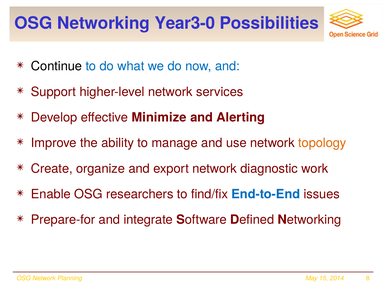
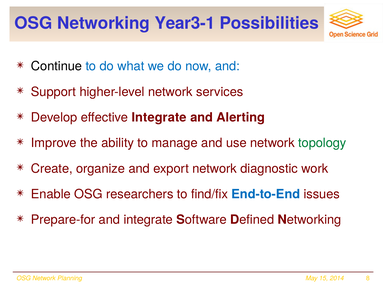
Year3-0: Year3-0 -> Year3-1 (185, 23)
effective Minimize: Minimize -> Integrate (159, 117)
topology colour: orange -> green (322, 143)
